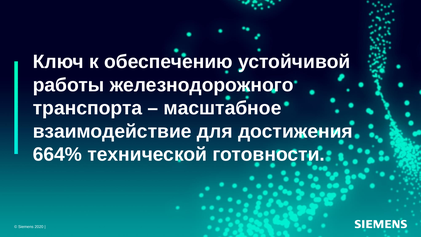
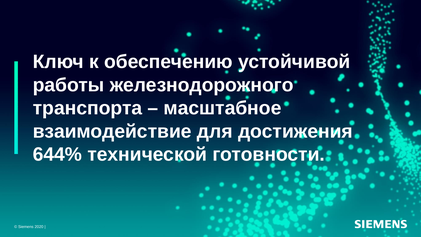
664%: 664% -> 644% (57, 154)
